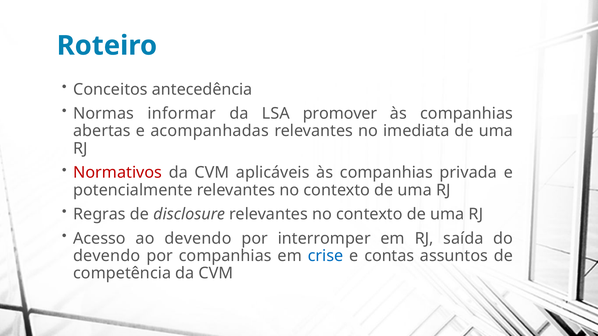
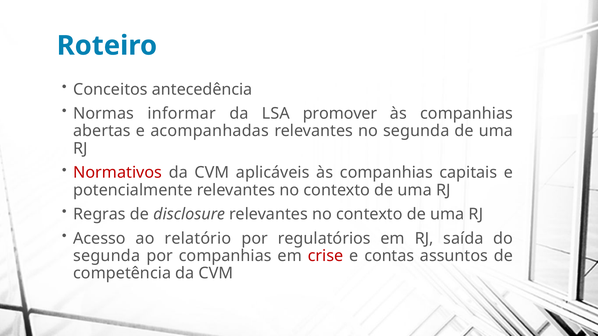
no imediata: imediata -> segunda (416, 131)
privada: privada -> capitais (468, 173)
ao devendo: devendo -> relatório (198, 239)
interromper: interromper -> regulatórios (324, 239)
devendo: devendo -> segunda (107, 256)
crise colour: blue -> red (326, 256)
